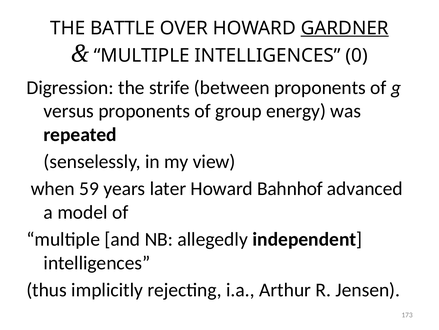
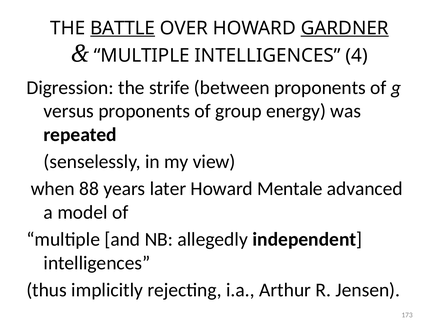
BATTLE underline: none -> present (123, 28)
0: 0 -> 4 (357, 56)
59: 59 -> 88 (89, 188)
Bahnhof: Bahnhof -> Mentale (290, 188)
